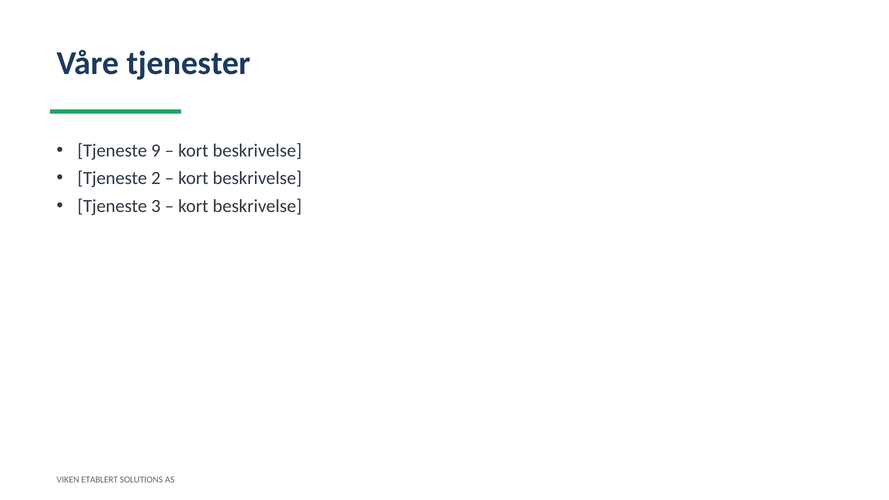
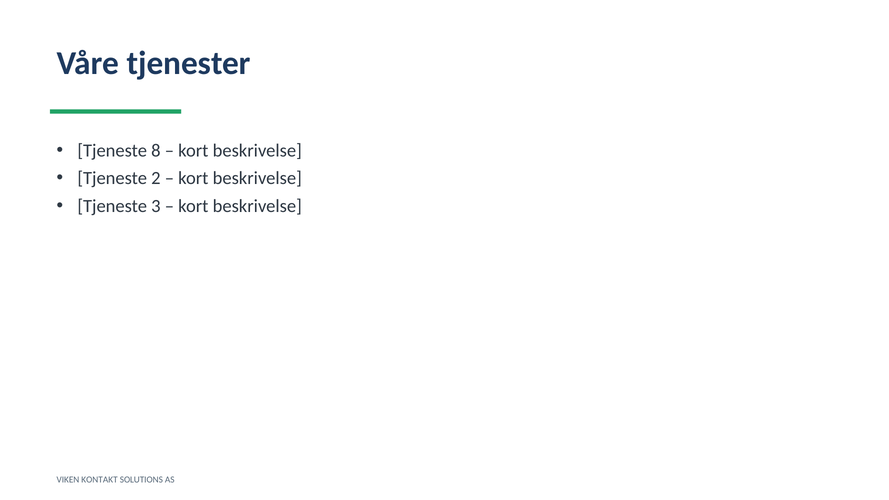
9: 9 -> 8 (156, 151)
ETABLERT: ETABLERT -> KONTAKT (99, 480)
